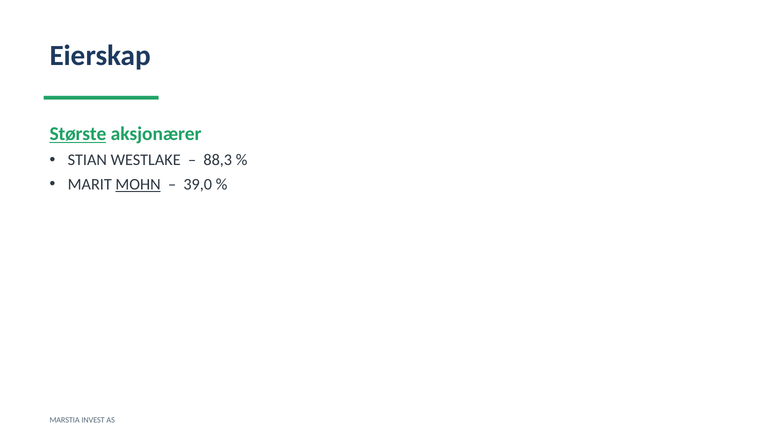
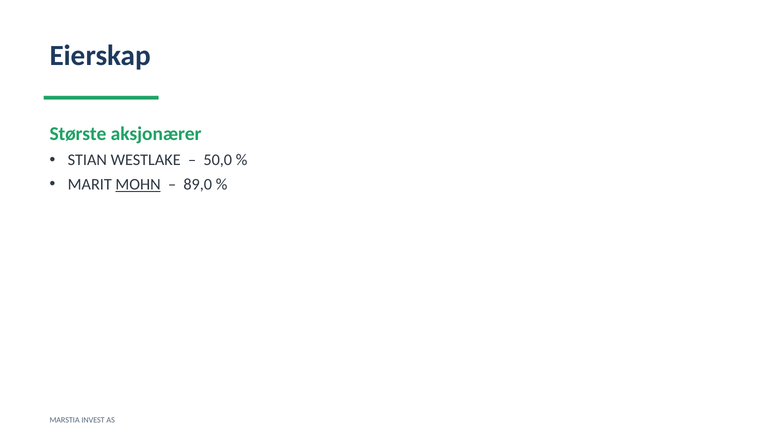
Største underline: present -> none (78, 134)
88,3: 88,3 -> 50,0 (218, 160)
39,0: 39,0 -> 89,0 (198, 184)
